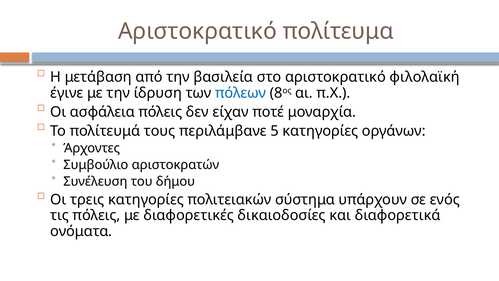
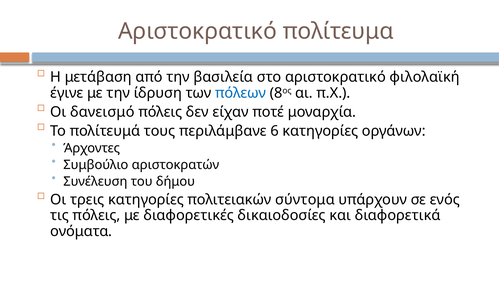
ασφάλεια: ασφάλεια -> δανεισμό (102, 112)
5: 5 -> 6 (275, 131)
σύστημα: σύστημα -> σύντομα (305, 200)
